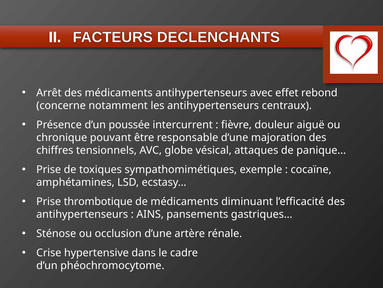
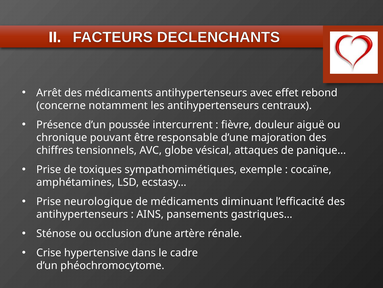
thrombotique: thrombotique -> neurologique (98, 201)
